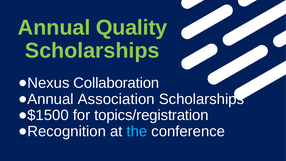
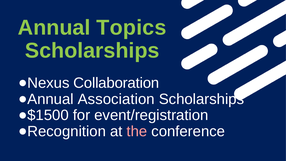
Quality: Quality -> Topics (131, 28)
topics/registration: topics/registration -> event/registration (151, 115)
the colour: light blue -> pink (137, 131)
